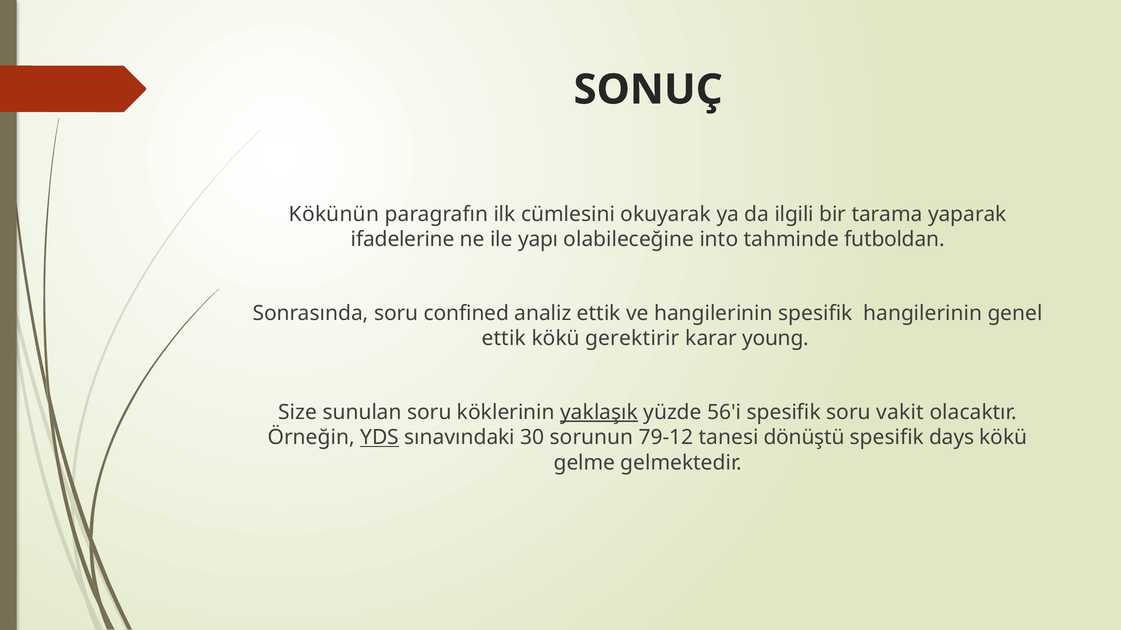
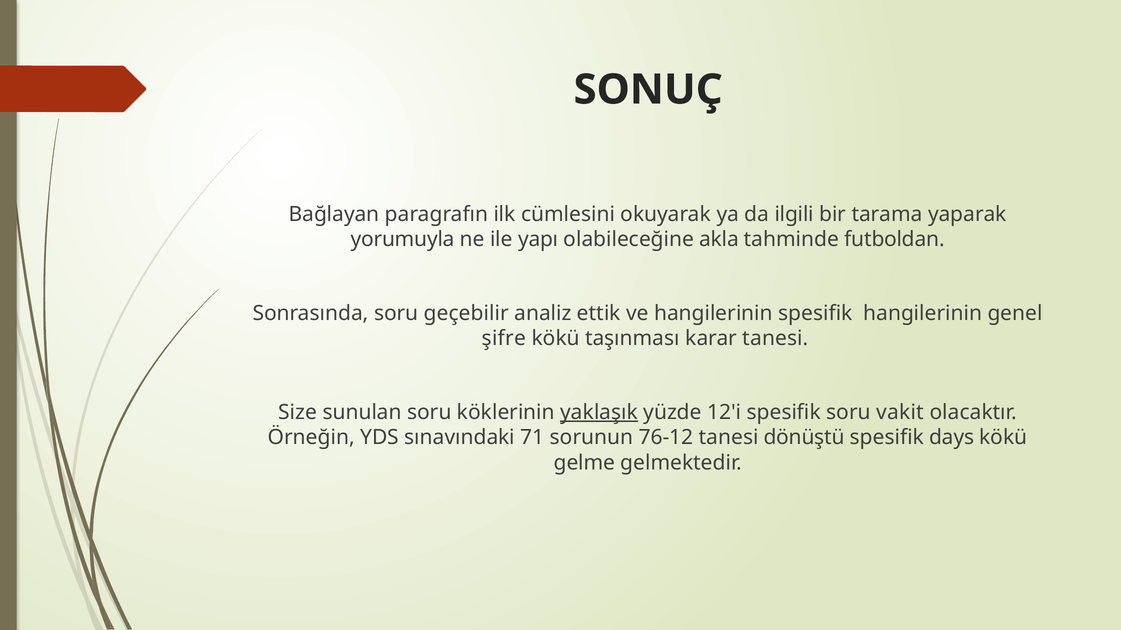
Kökünün: Kökünün -> Bağlayan (334, 214)
ifadelerine: ifadelerine -> yorumuyla (403, 240)
into: into -> akla (719, 240)
confined: confined -> geçebilir (466, 314)
ettik: ettik -> şifre (504, 339)
gerektirir: gerektirir -> taşınması (632, 339)
karar young: young -> tanesi (775, 339)
56'i: 56'i -> 12'i (724, 413)
YDS underline: present -> none (380, 438)
30: 30 -> 71 (532, 438)
79-12: 79-12 -> 76-12 (666, 438)
